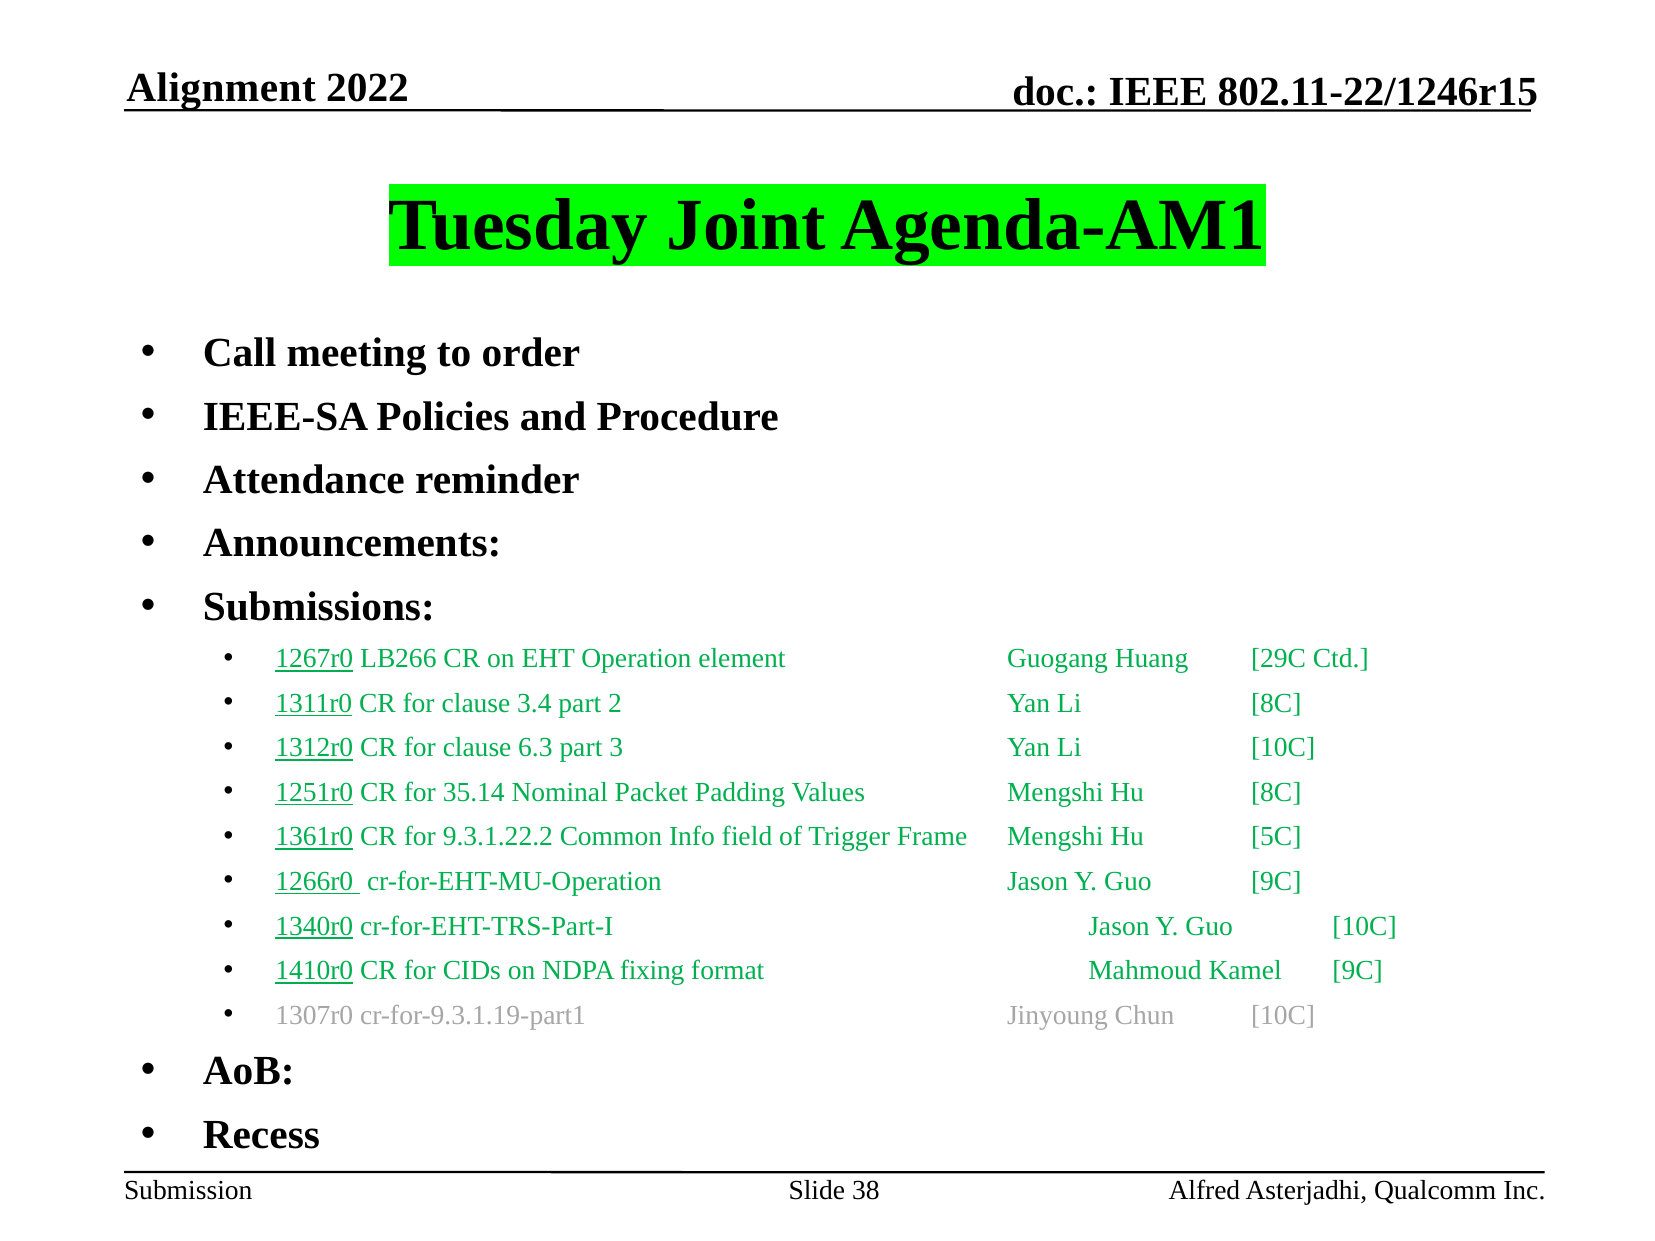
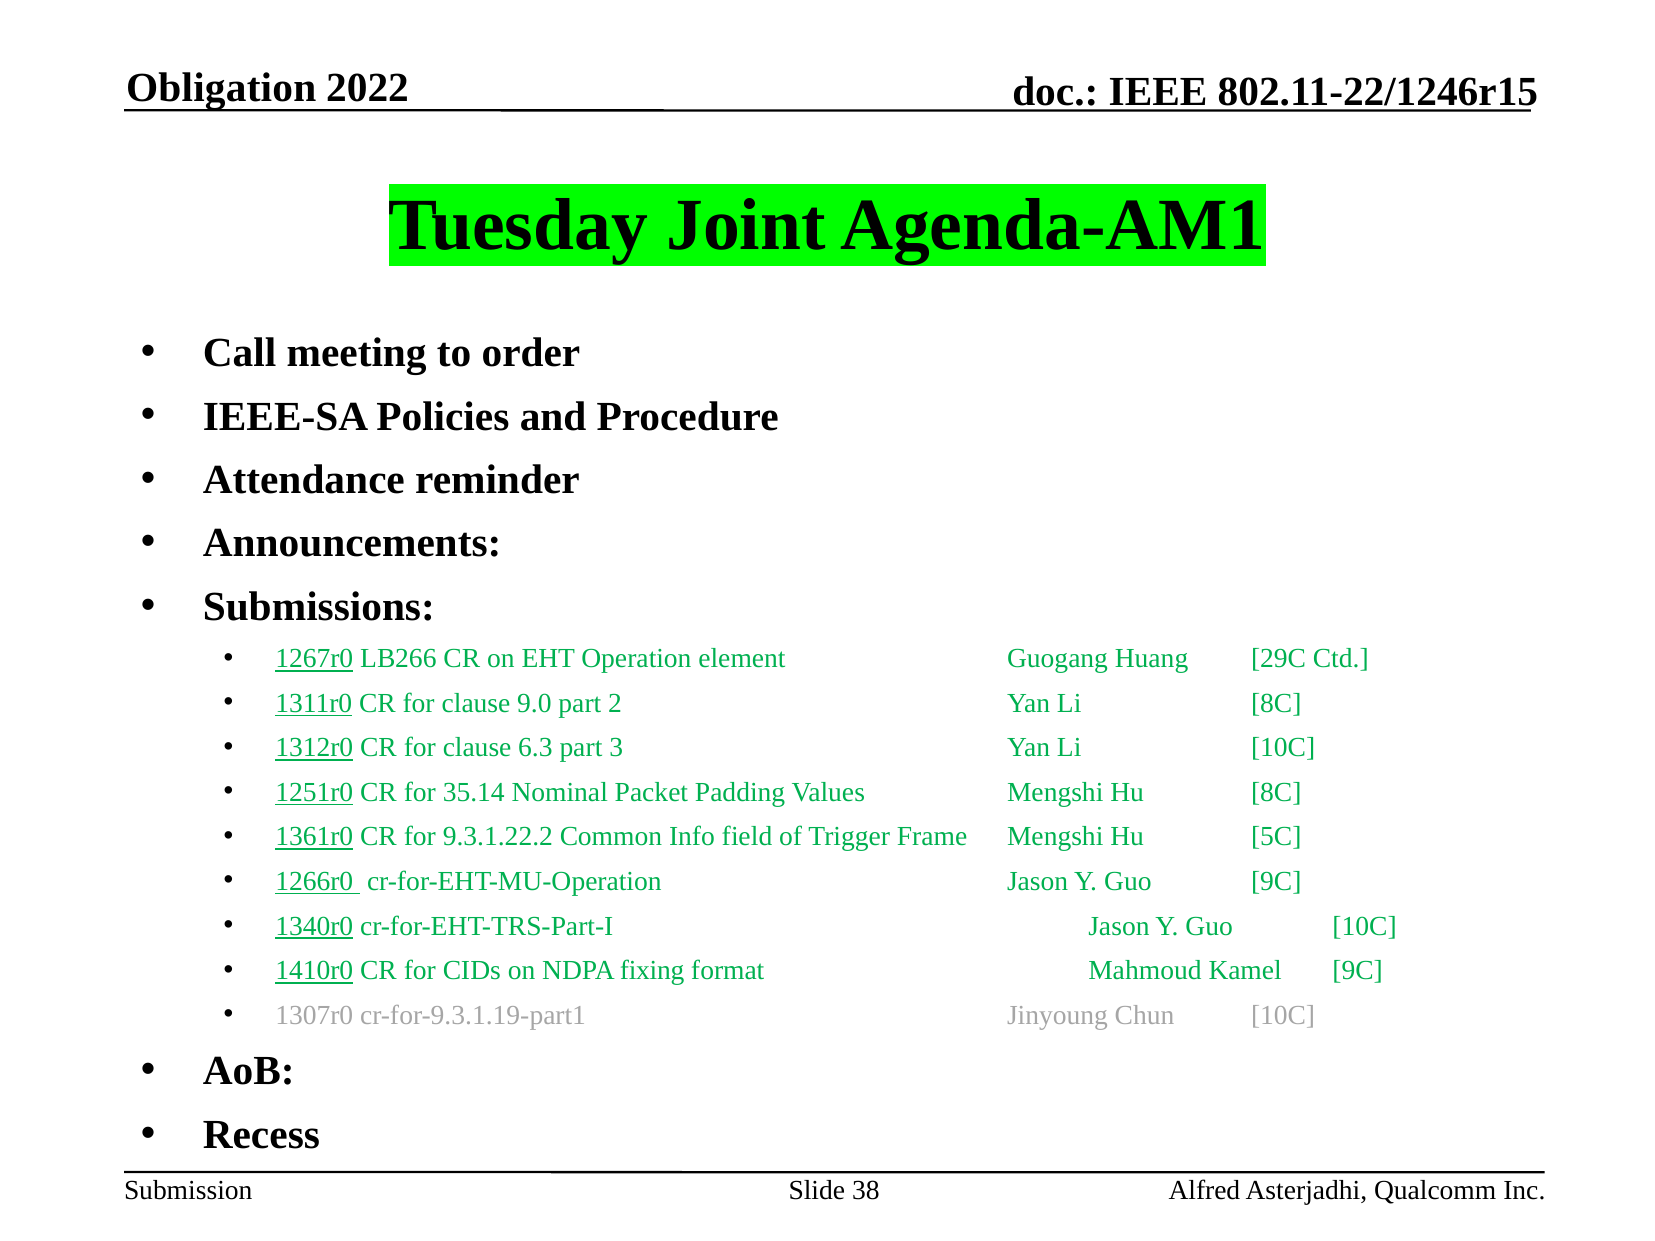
Alignment: Alignment -> Obligation (221, 88)
3.4: 3.4 -> 9.0 (534, 703)
